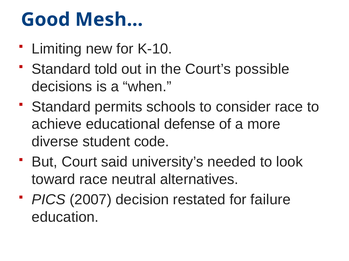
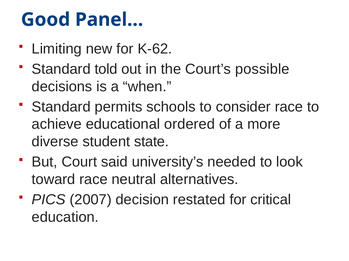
Mesh…: Mesh… -> Panel… (109, 20)
K-10: K-10 -> K-62 (155, 49)
defense: defense -> ordered (190, 125)
code: code -> state (152, 142)
failure: failure -> critical (271, 200)
